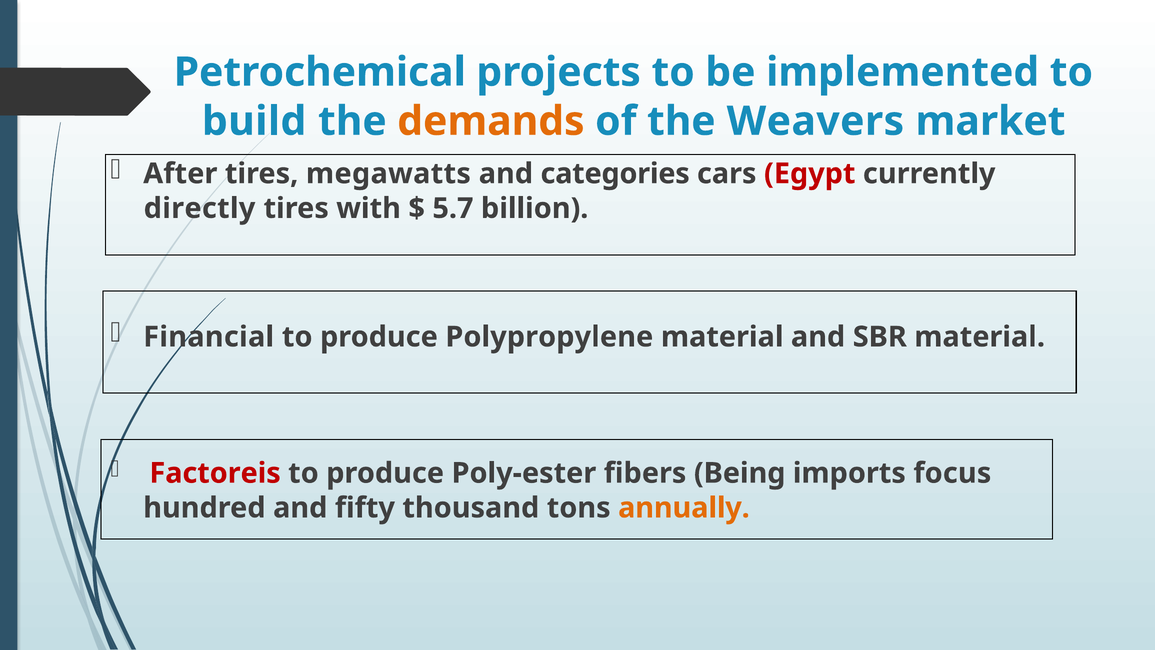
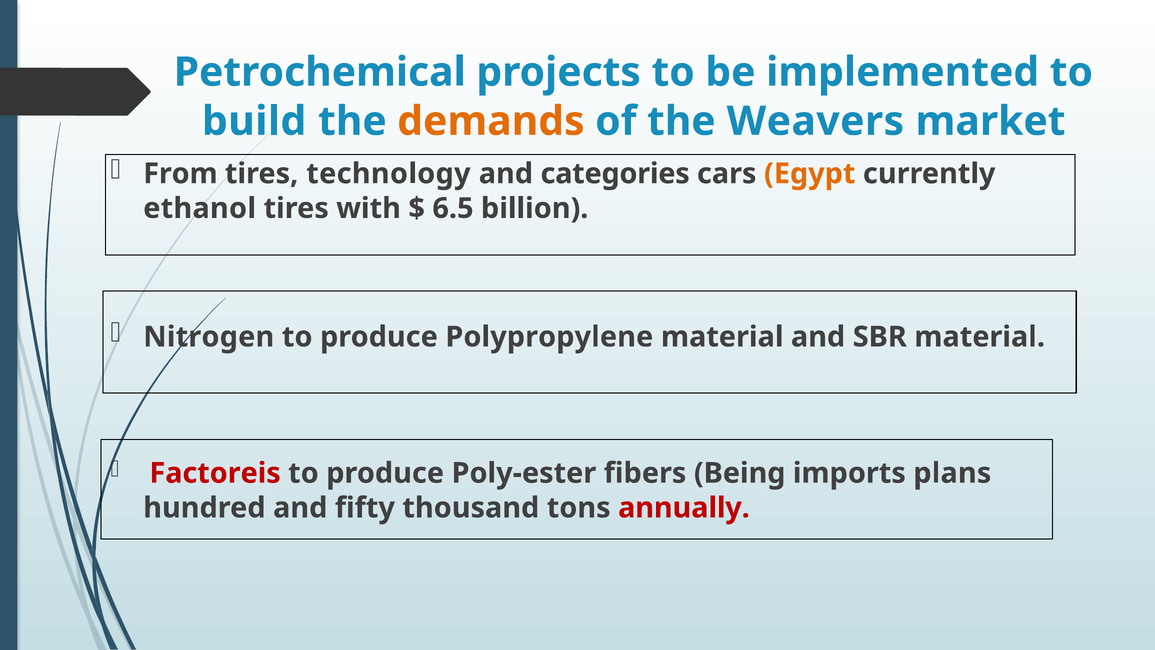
After: After -> From (180, 174)
megawatts: megawatts -> technology (388, 174)
Egypt colour: red -> orange (810, 174)
directly: directly -> ethanol (200, 208)
5.7: 5.7 -> 6.5 (453, 208)
Financial: Financial -> Nitrogen (209, 337)
focus: focus -> plans (952, 473)
annually colour: orange -> red (684, 508)
